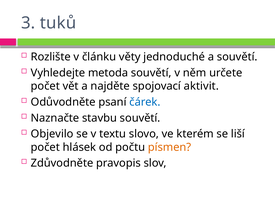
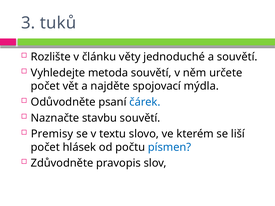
aktivit: aktivit -> mýdla (201, 86)
Objevilo: Objevilo -> Premisy (52, 134)
písmen colour: orange -> blue (170, 147)
